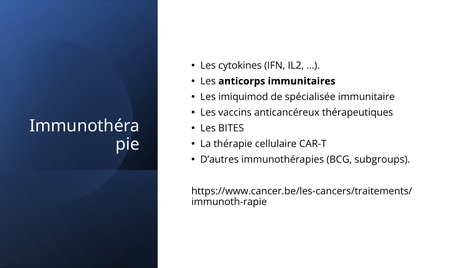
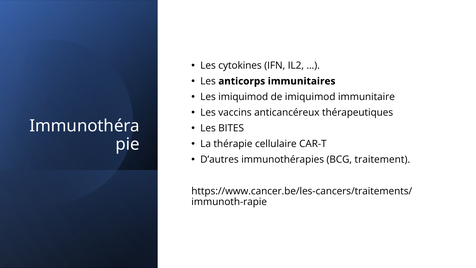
de spécialisée: spécialisée -> imiquimod (310, 97)
subgroups: subgroups -> traitement (382, 160)
